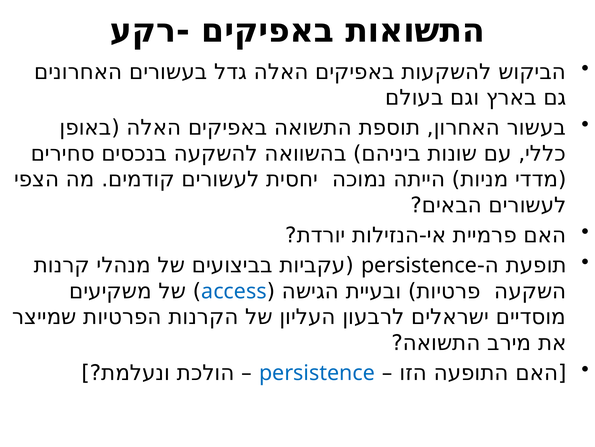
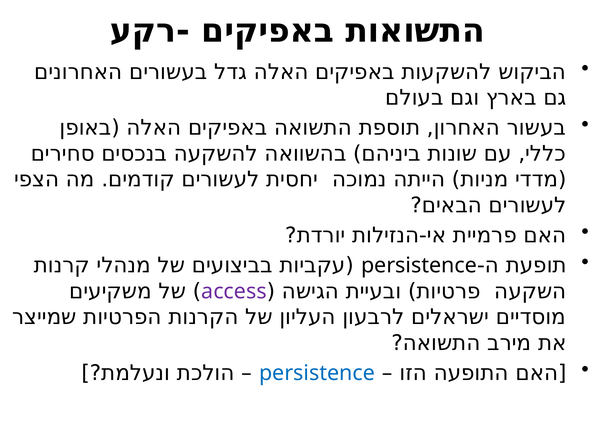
access colour: blue -> purple (234, 291)
